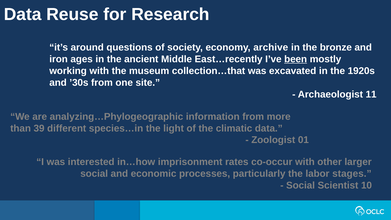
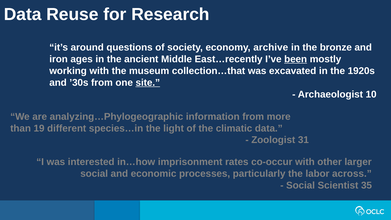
site underline: none -> present (148, 83)
11: 11 -> 10 (371, 94)
39: 39 -> 19 (39, 128)
01: 01 -> 31 (303, 140)
stages: stages -> across (352, 174)
10: 10 -> 35 (367, 185)
